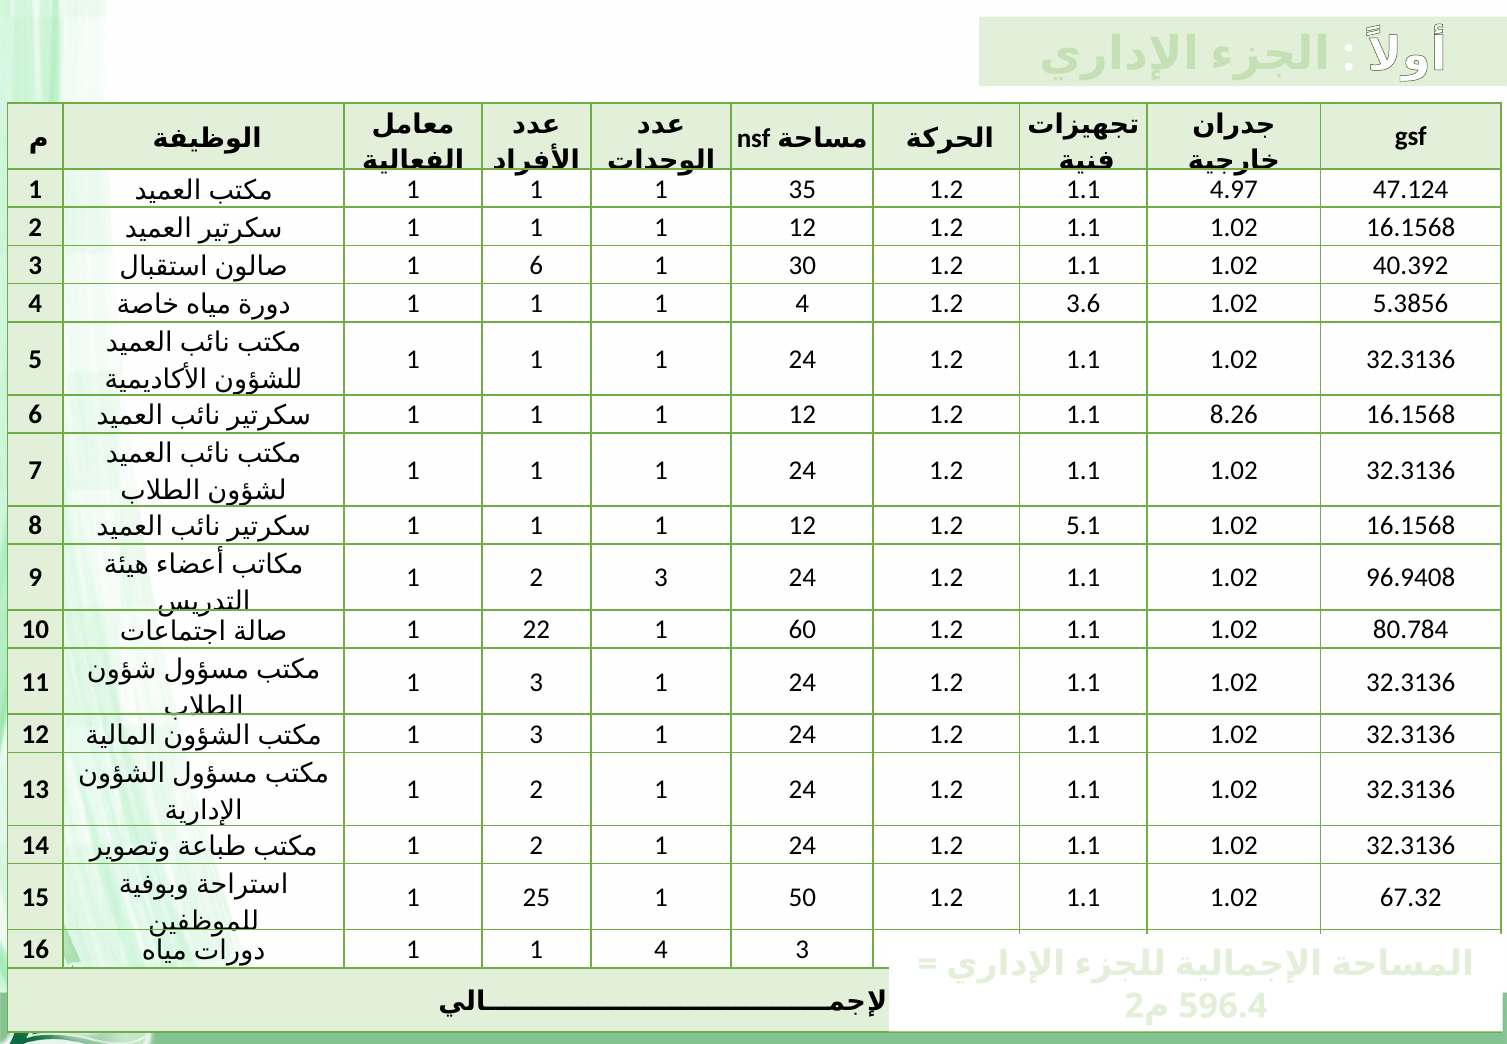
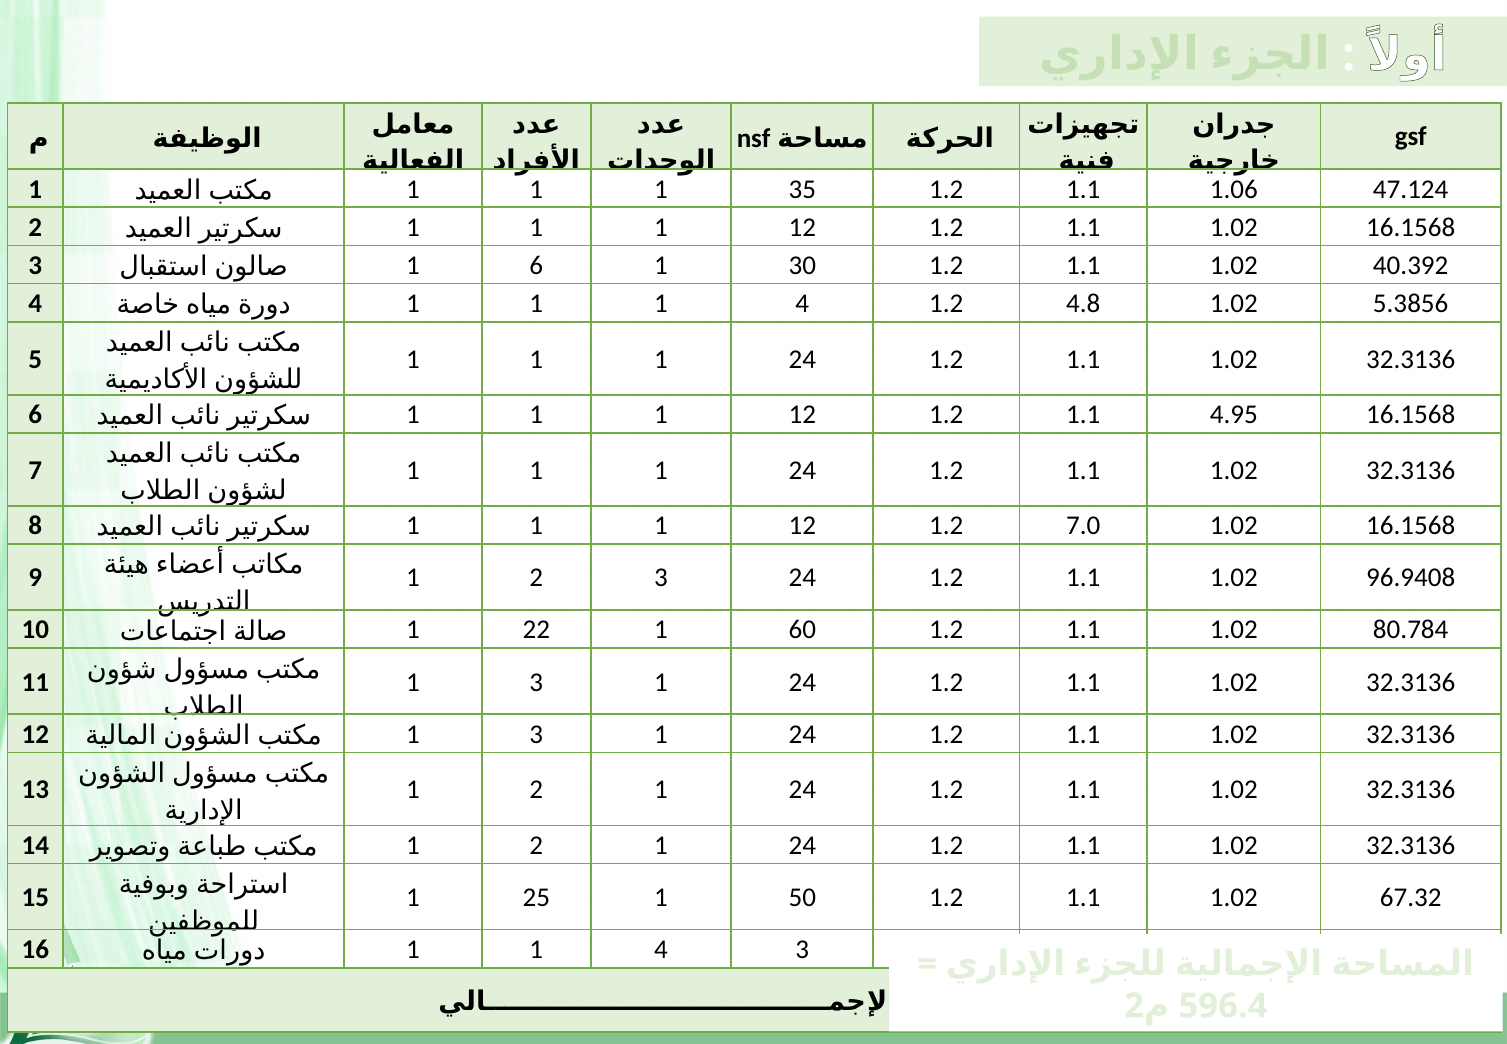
4.97: 4.97 -> 1.06 (1234, 189)
3.6: 3.6 -> 4.8 (1083, 303)
8.26: 8.26 -> 4.95 (1234, 414)
5.1: 5.1 -> 7.0 (1083, 525)
